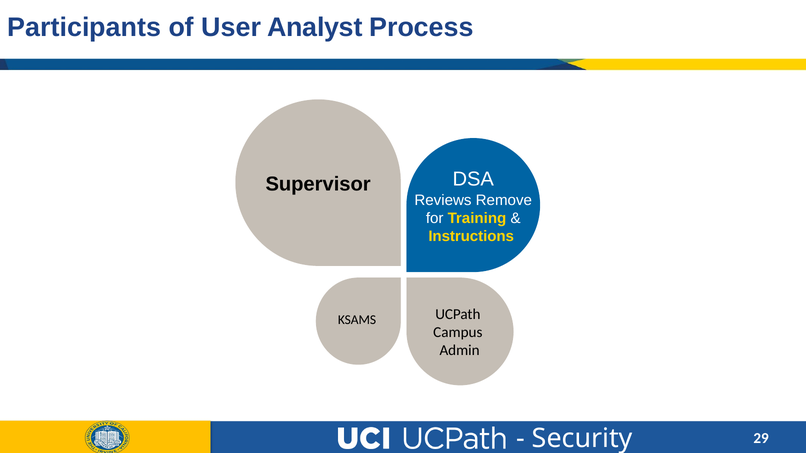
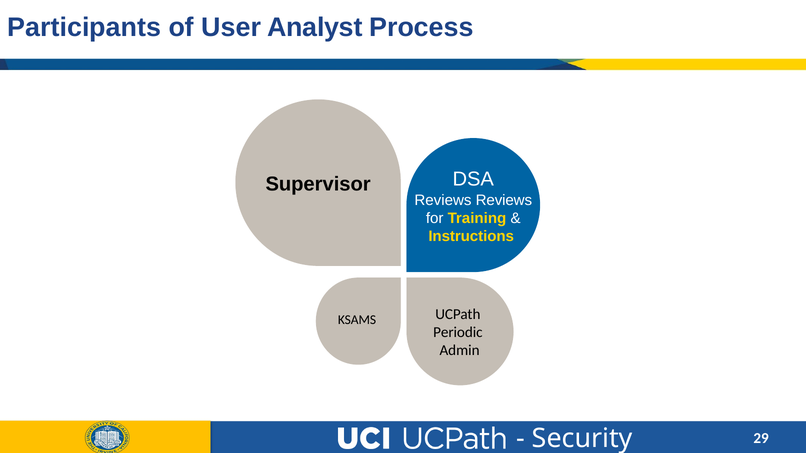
Reviews Remove: Remove -> Reviews (504, 200)
Campus: Campus -> Periodic (458, 332)
